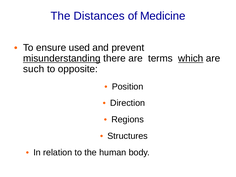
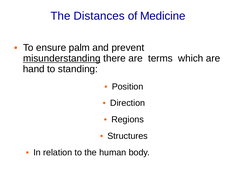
used: used -> palm (79, 48)
which underline: present -> none (191, 58)
such: such -> hand (34, 69)
opposite: opposite -> standing (78, 69)
